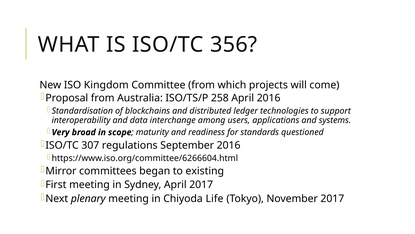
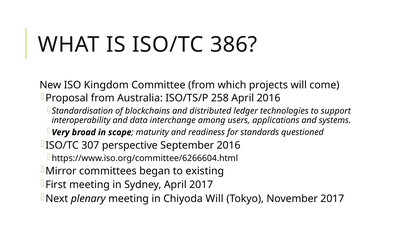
356: 356 -> 386 (234, 45)
regulations: regulations -> perspective (130, 145)
Chiyoda Life: Life -> Will (215, 198)
